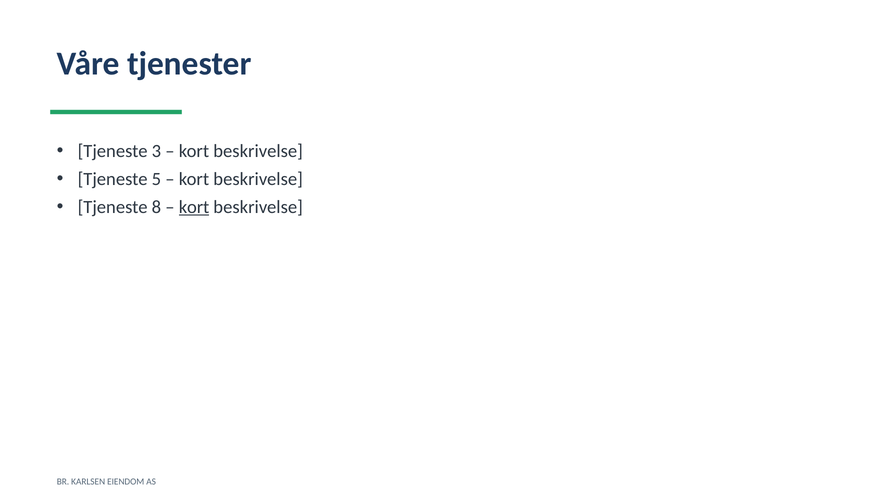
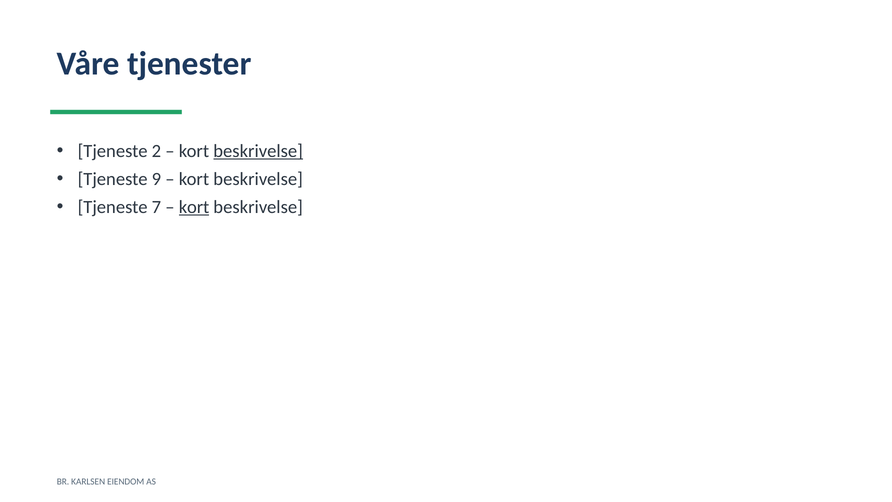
3: 3 -> 2 (156, 151)
beskrivelse underline: none -> present (258, 151)
5: 5 -> 9 (156, 179)
8: 8 -> 7 (156, 207)
